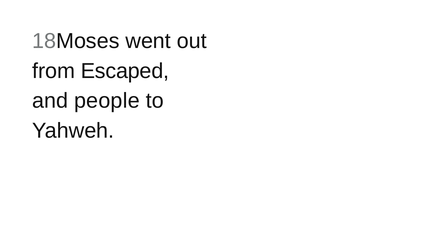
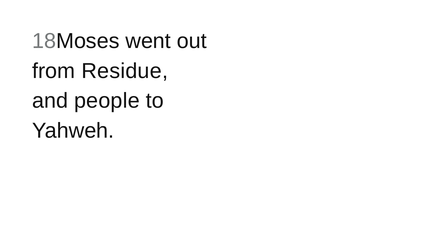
Escaped: Escaped -> Residue (125, 71)
